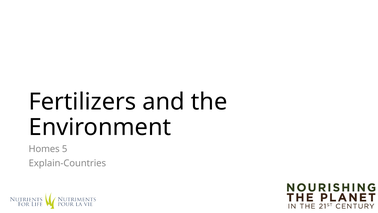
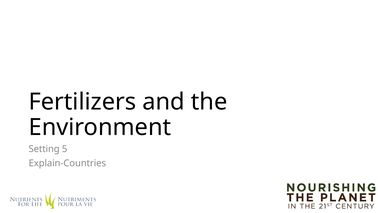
Homes: Homes -> Setting (44, 149)
